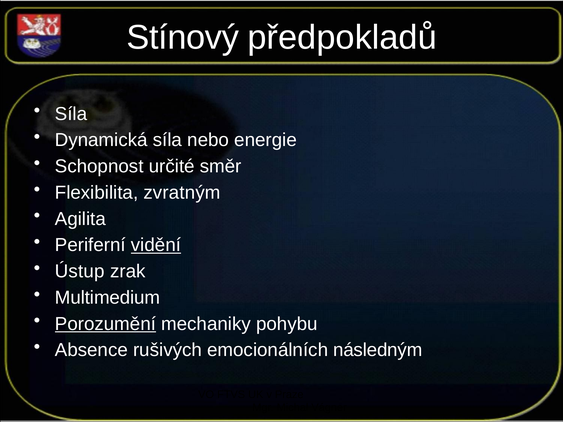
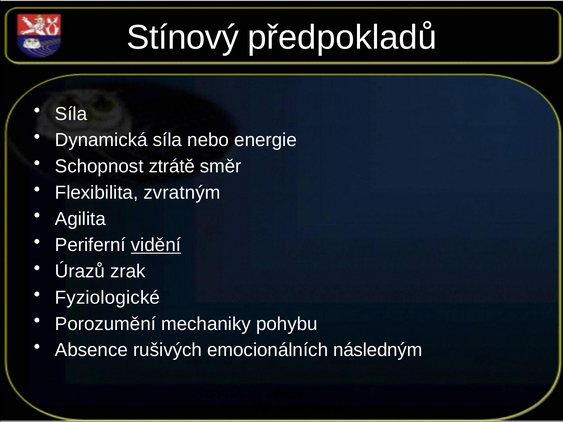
určité: určité -> ztrátě (172, 166)
Ústup: Ústup -> Úrazů (80, 272)
Multimedium: Multimedium -> Fyziologické (107, 298)
Porozumění underline: present -> none (105, 324)
